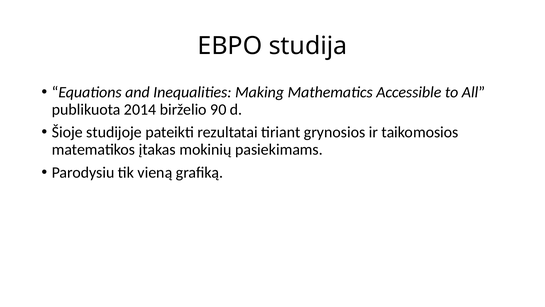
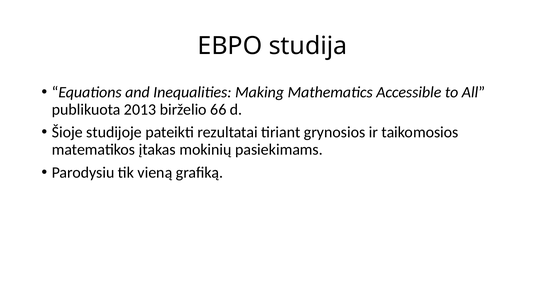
2014: 2014 -> 2013 (140, 109)
90: 90 -> 66 (218, 109)
